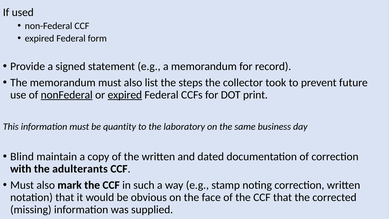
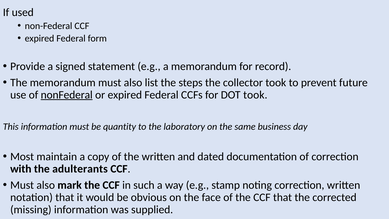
expired underline: present -> none (125, 95)
DOT print: print -> took (255, 95)
Blind: Blind -> Most (22, 156)
